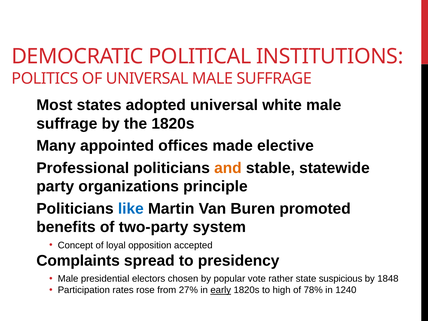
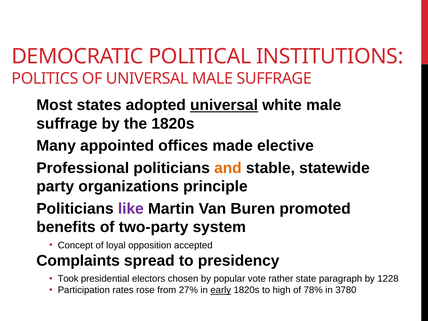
universal underline: none -> present (224, 105)
like colour: blue -> purple (131, 209)
Male: Male -> Took (68, 279)
suspicious: suspicious -> paragraph (341, 279)
1848: 1848 -> 1228 (388, 279)
1240: 1240 -> 3780 (346, 290)
